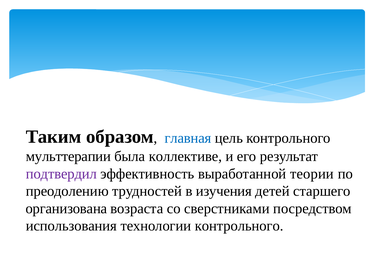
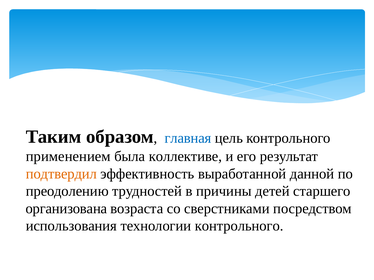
мульттерапии: мульттерапии -> применением (68, 157)
подтвердил colour: purple -> orange (61, 174)
теории: теории -> данной (312, 174)
изучения: изучения -> причины (224, 191)
